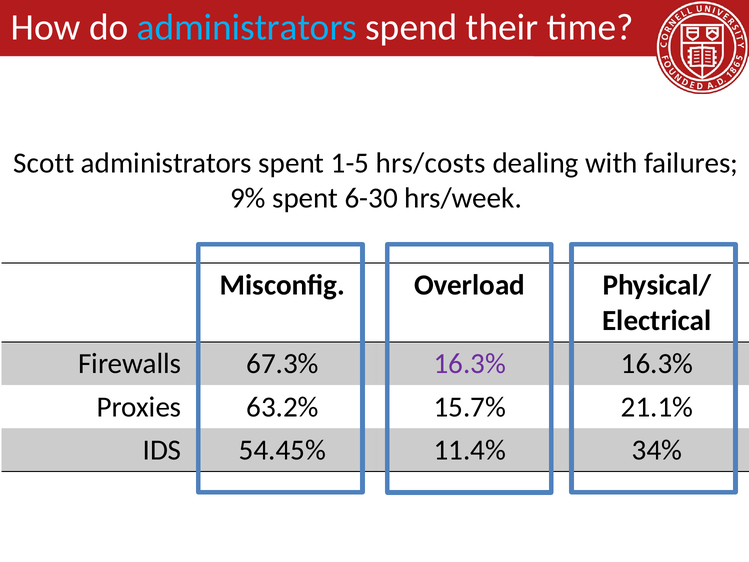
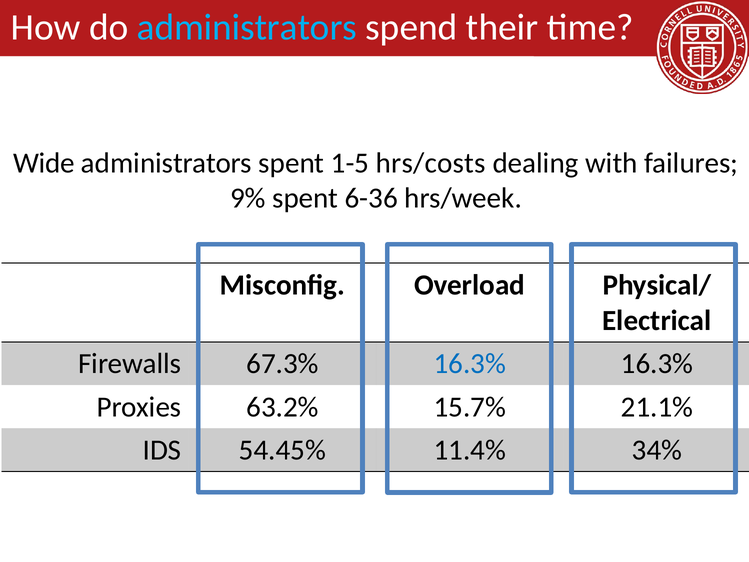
Scott: Scott -> Wide (44, 163)
6-30: 6-30 -> 6-36 (371, 198)
16.3% colour: purple -> blue (470, 364)
